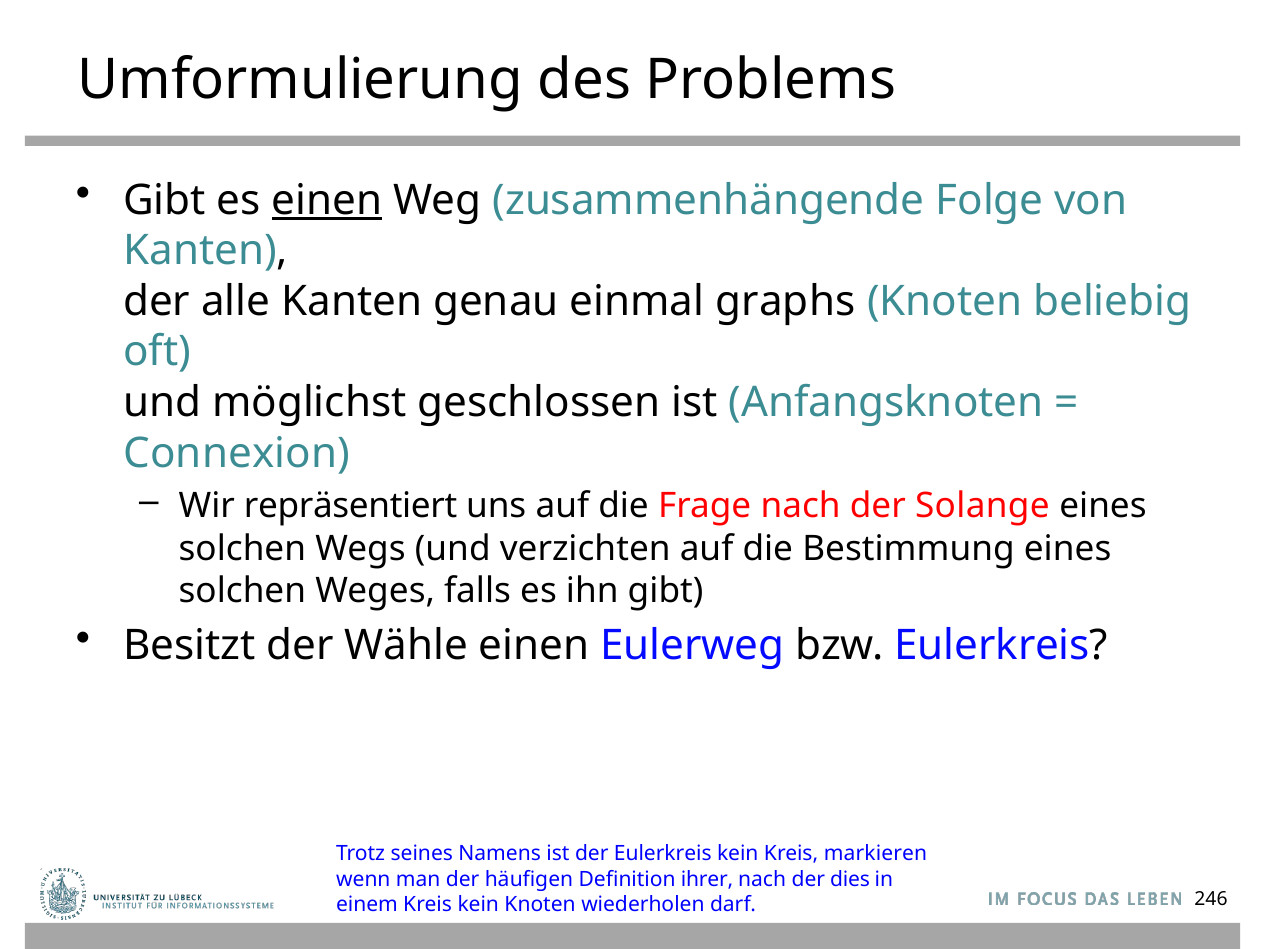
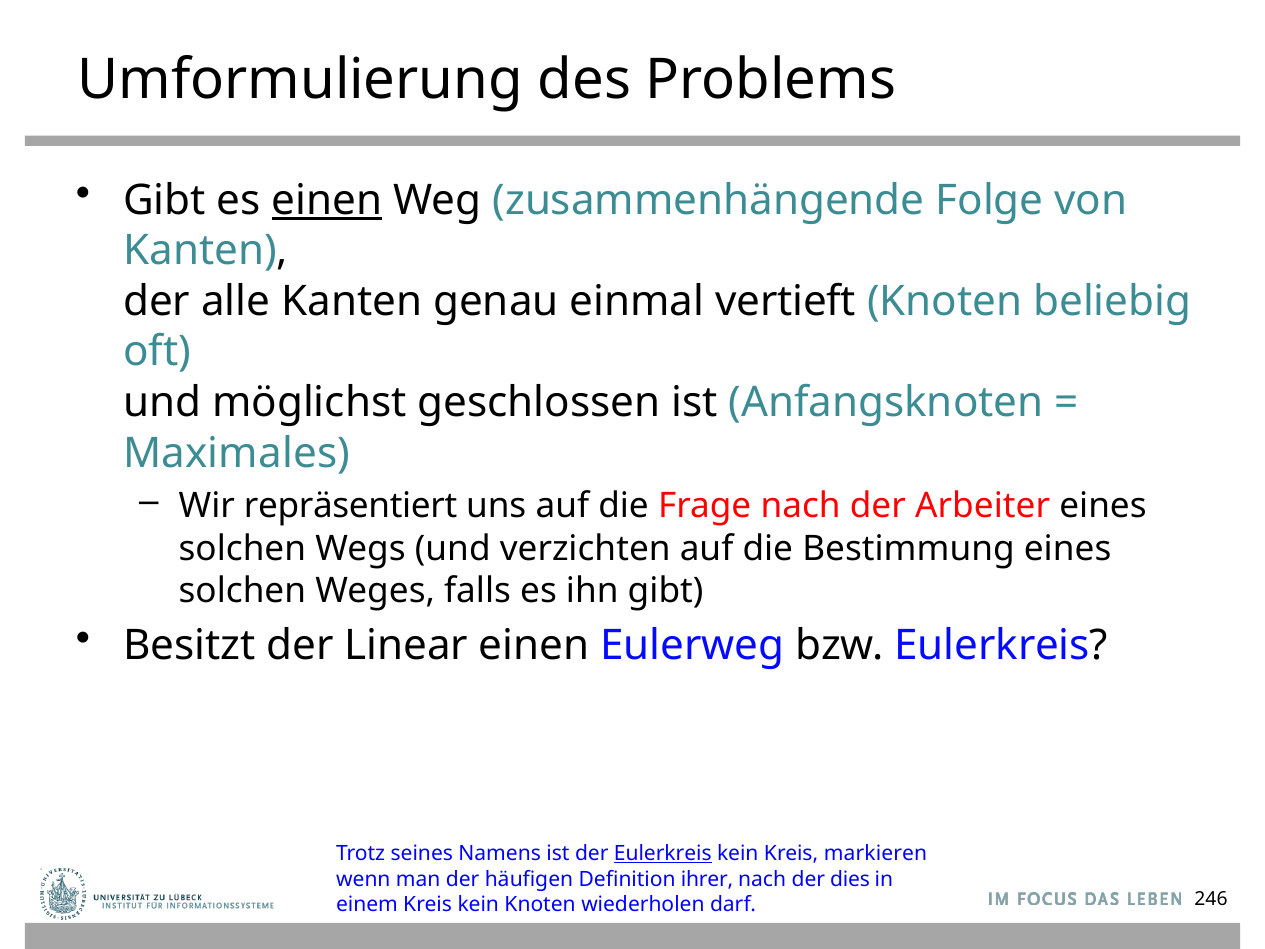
graphs: graphs -> vertieft (786, 301)
Connexion: Connexion -> Maximales (237, 453)
Solange: Solange -> Arbeiter (983, 506)
Wähle: Wähle -> Linear (406, 646)
Eulerkreis underline: none -> present (663, 854)
